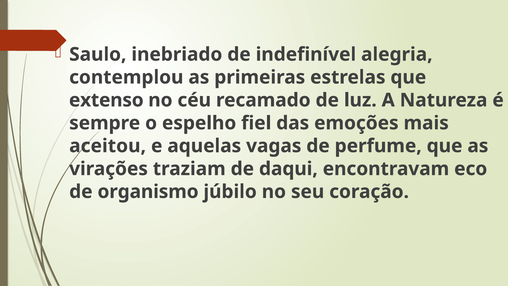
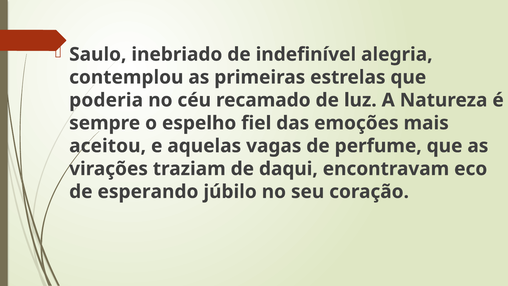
extenso: extenso -> poderia (106, 100)
organismo: organismo -> esperando (148, 192)
